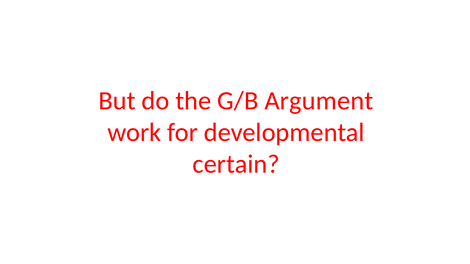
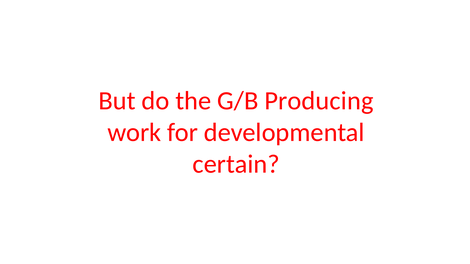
Argument: Argument -> Producing (319, 101)
